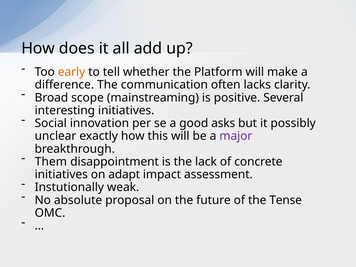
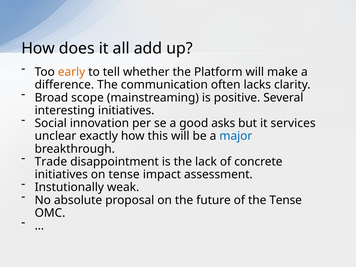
possibly: possibly -> services (293, 123)
major colour: purple -> blue (236, 136)
Them: Them -> Trade (51, 162)
on adapt: adapt -> tense (124, 174)
